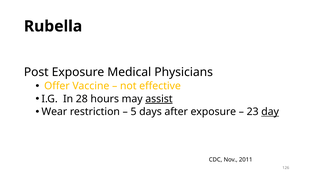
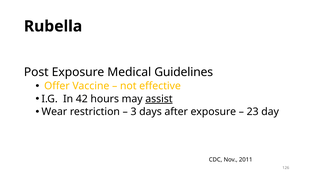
Physicians: Physicians -> Guidelines (184, 72)
28: 28 -> 42 (82, 99)
5: 5 -> 3 (134, 112)
day underline: present -> none (270, 112)
